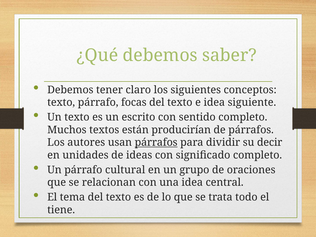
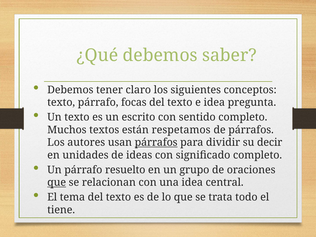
siguiente: siguiente -> pregunta (252, 102)
producirían: producirían -> respetamos (181, 130)
cultural: cultural -> resuelto (125, 170)
que underline: none -> present (57, 183)
